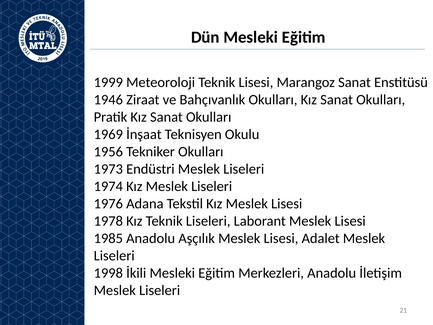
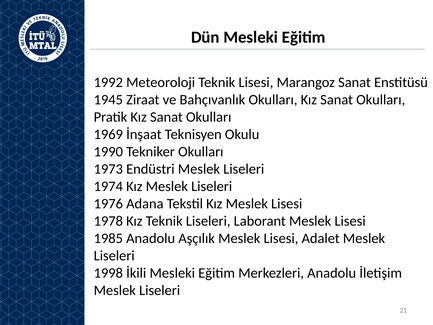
1999: 1999 -> 1992 (108, 82)
1946: 1946 -> 1945 (108, 100)
1956: 1956 -> 1990 (108, 152)
